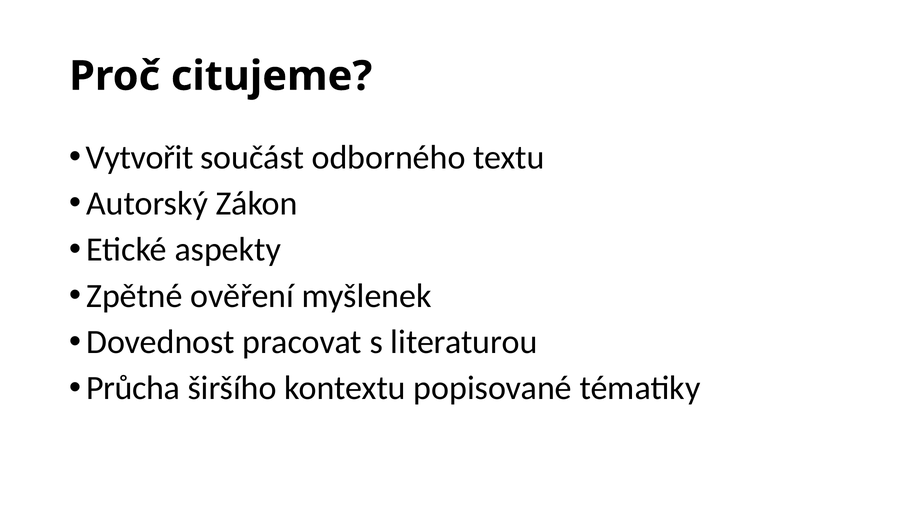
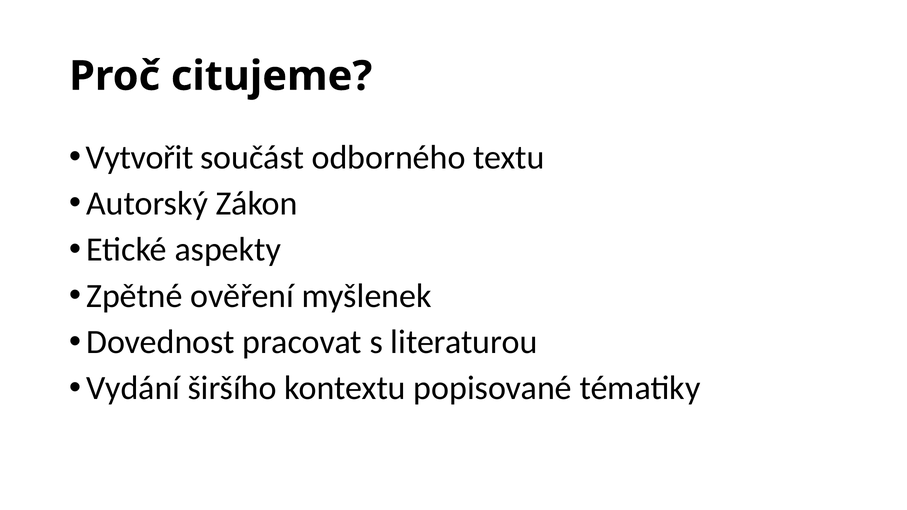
Průcha: Průcha -> Vydání (133, 388)
